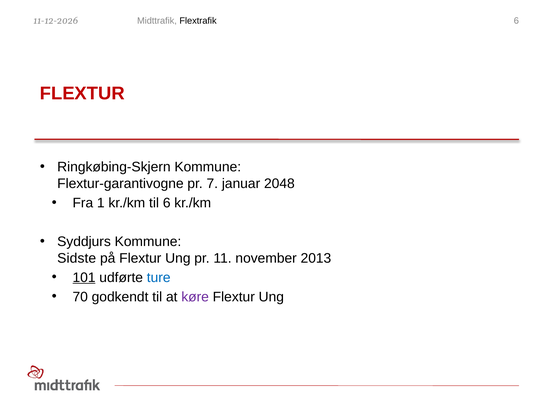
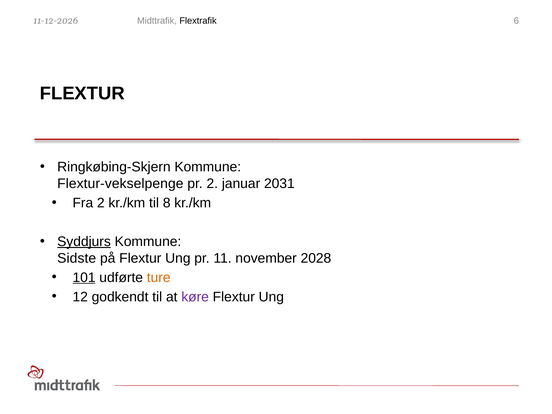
FLEXTUR colour: red -> black (82, 94)
Flextur-garantivogne: Flextur-garantivogne -> Flextur-vekselpenge (120, 184)
pr 7: 7 -> 2 (212, 184)
2048: 2048 -> 2031 (279, 184)
Fra 1: 1 -> 2 (101, 203)
til 6: 6 -> 8 (167, 203)
Syddjurs underline: none -> present (84, 242)
2013: 2013 -> 2028 (316, 258)
ture colour: blue -> orange (159, 277)
70: 70 -> 12 (80, 297)
